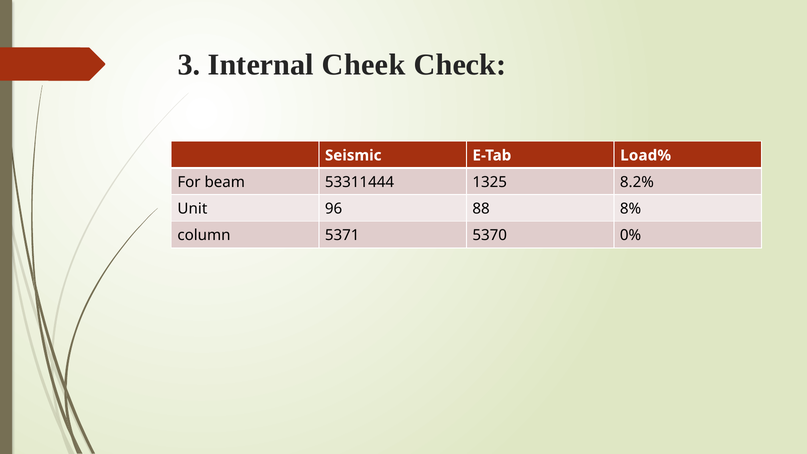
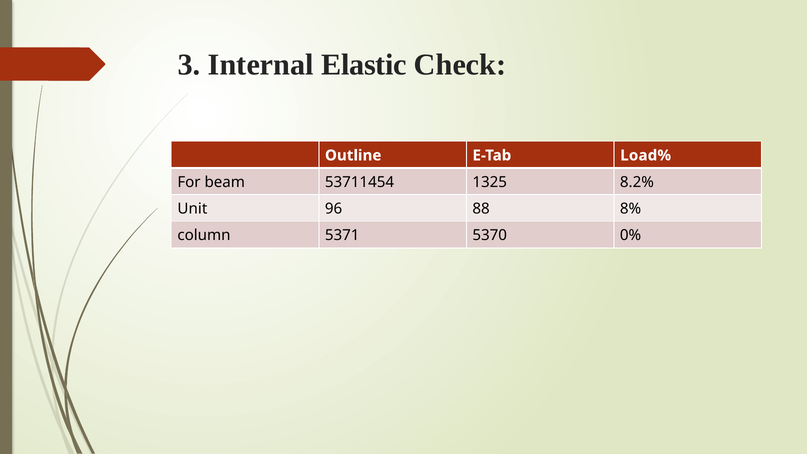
Cheek: Cheek -> Elastic (364, 65)
Seismic: Seismic -> Outline (353, 155)
53311444: 53311444 -> 53711454 (360, 182)
